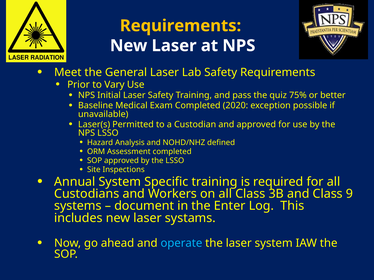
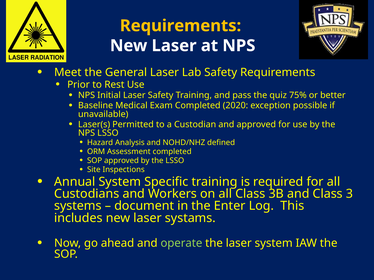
Vary: Vary -> Rest (114, 85)
9: 9 -> 3 (350, 194)
operate colour: light blue -> light green (181, 243)
